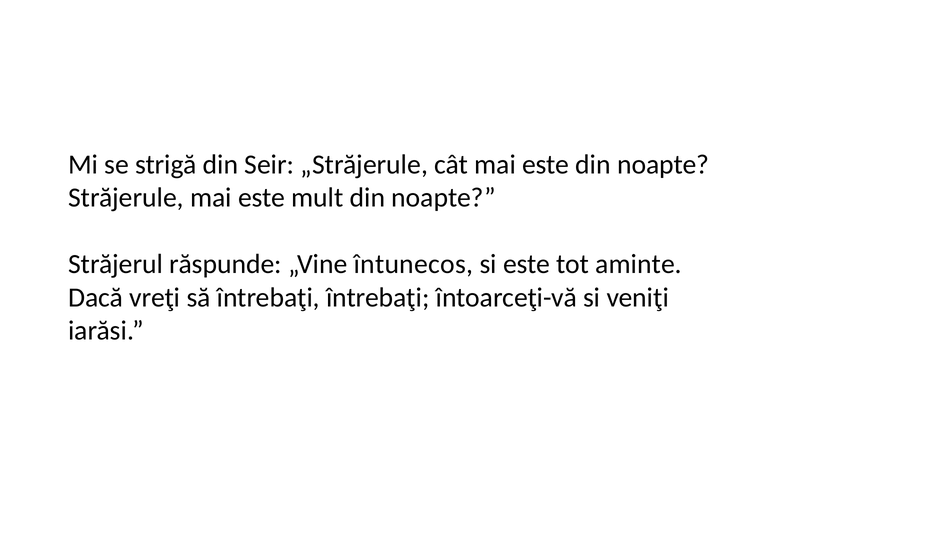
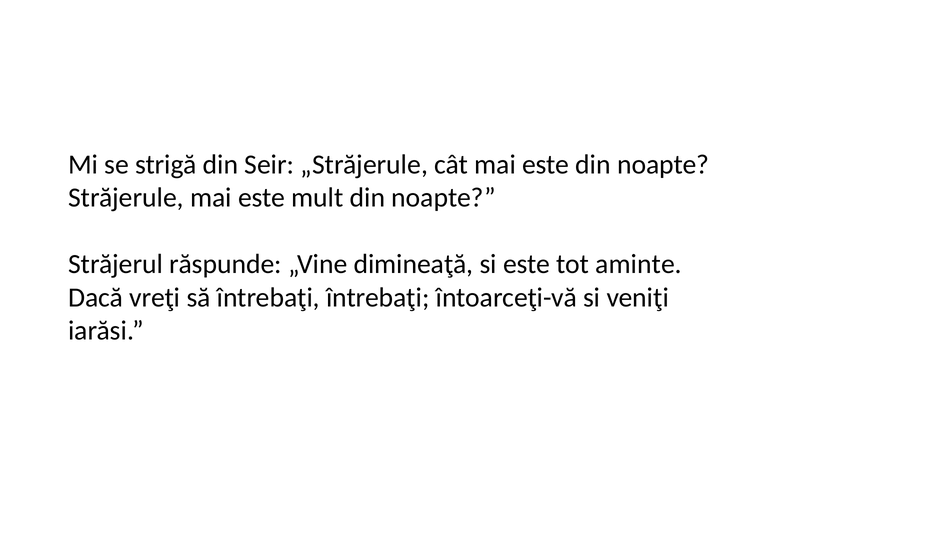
întunecos: întunecos -> dimineaţă (413, 264)
